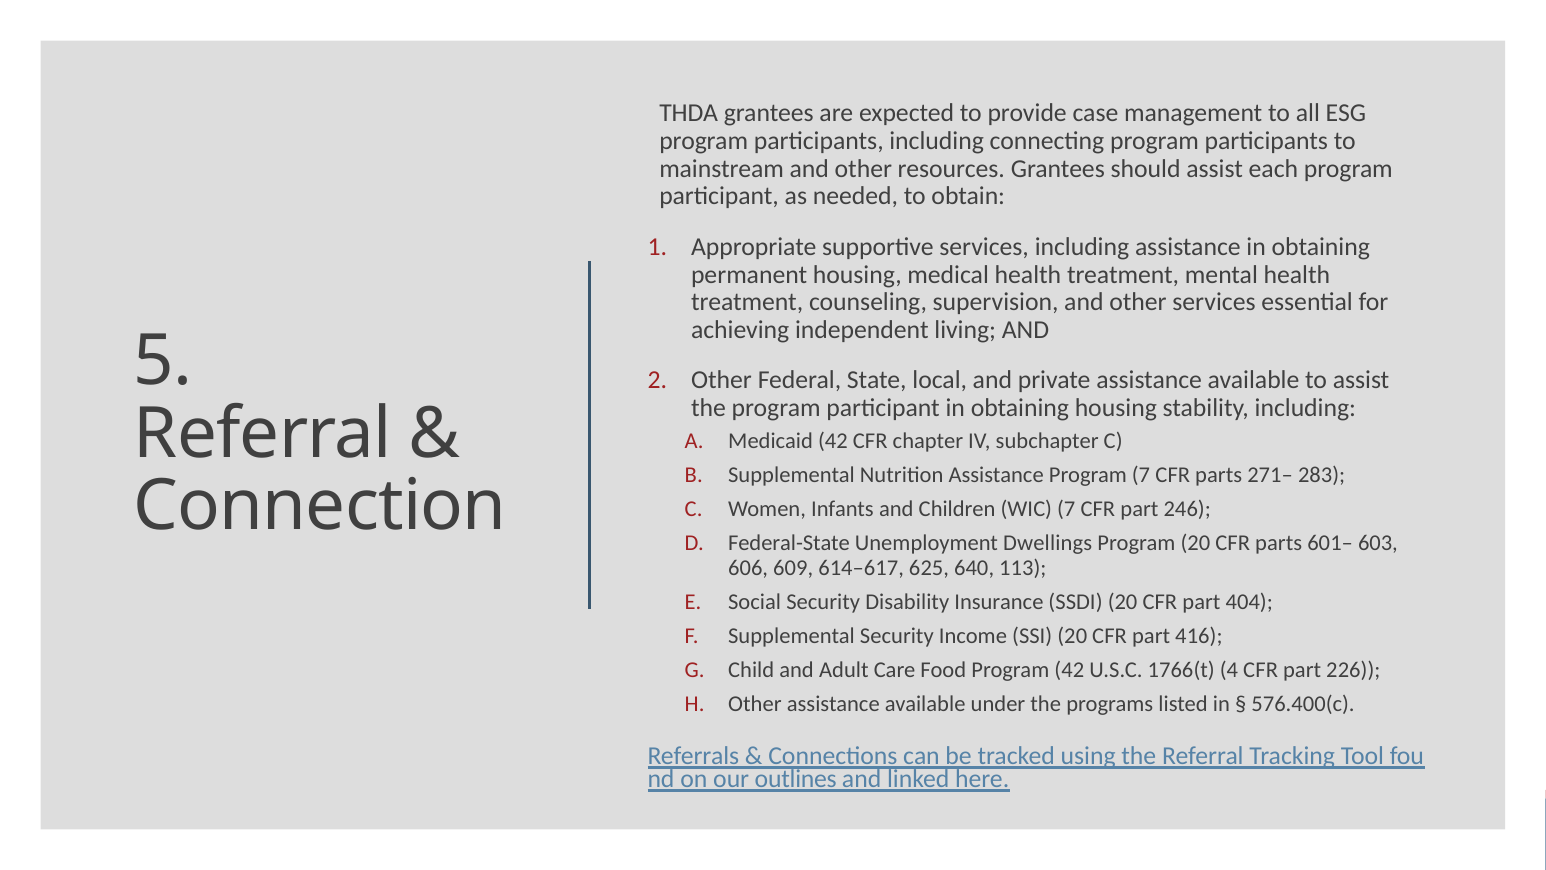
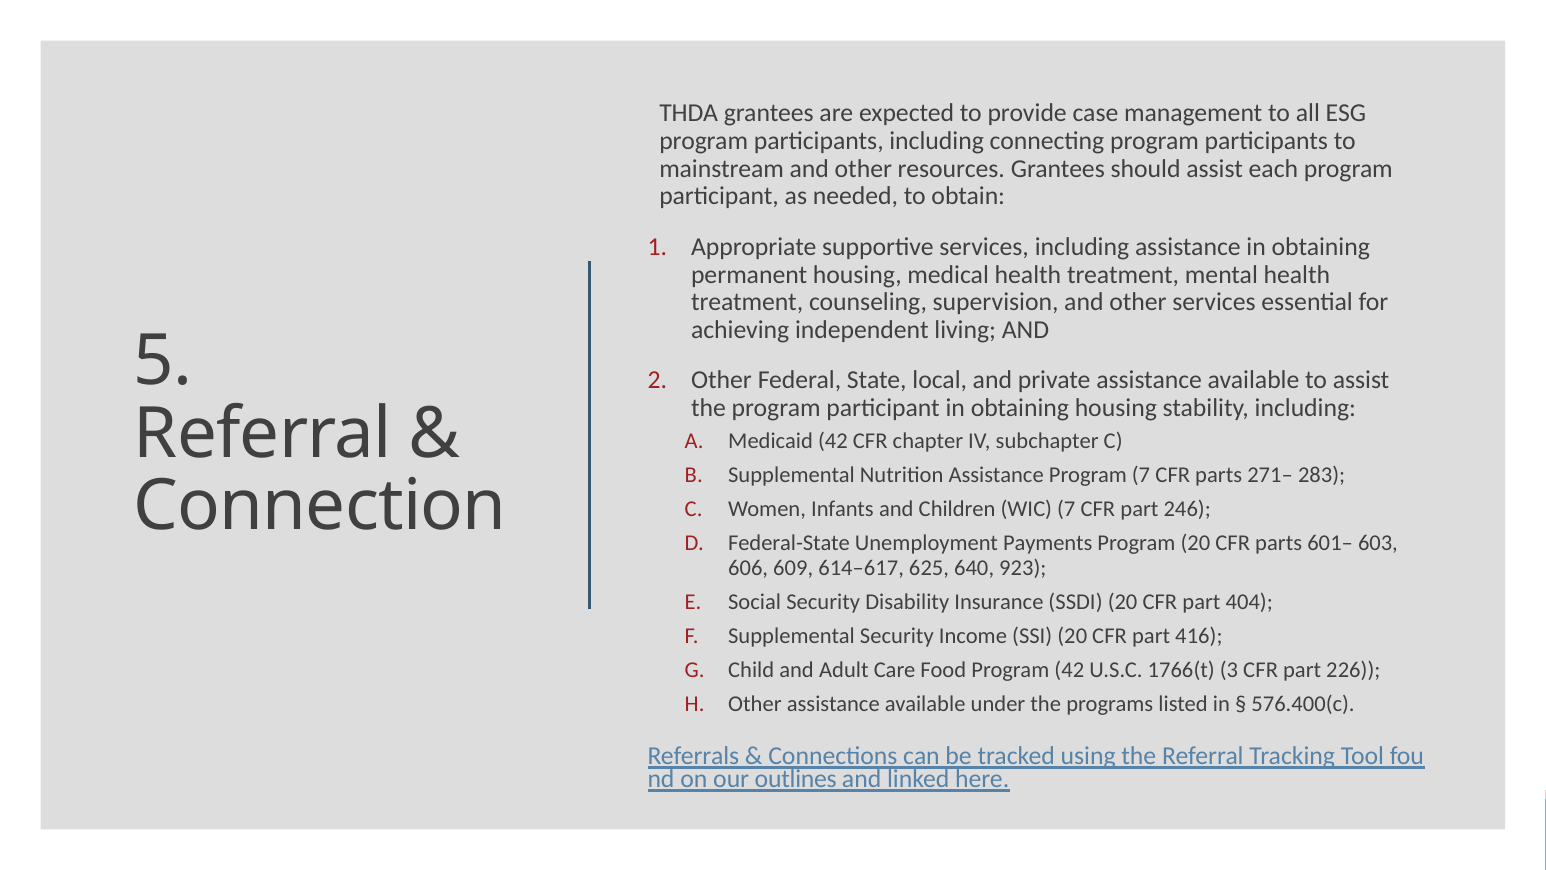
Dwellings: Dwellings -> Payments (1048, 543)
113: 113 -> 923 (1023, 567)
4: 4 -> 3 (1229, 670)
